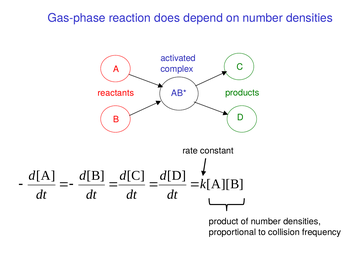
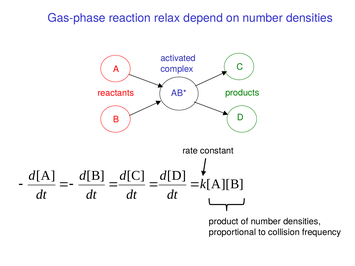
does: does -> relax (167, 18)
